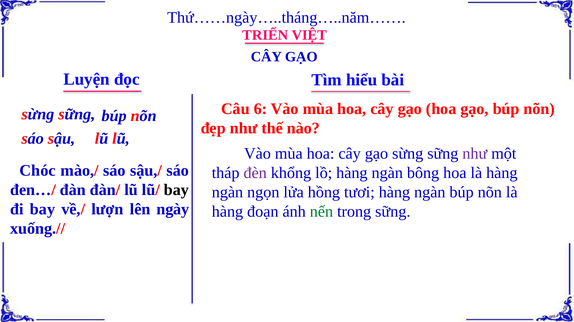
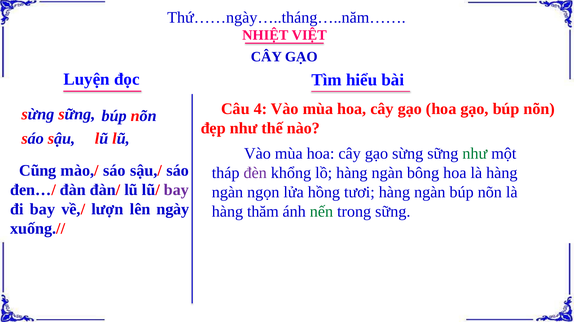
TRIỂN: TRIỂN -> NHIỆT (265, 35)
6: 6 -> 4 (260, 109)
như colour: purple -> green (475, 154)
Chóc: Chóc -> Cũng (38, 171)
bay colour: black -> purple (176, 190)
đoạn: đoạn -> thăm (263, 212)
